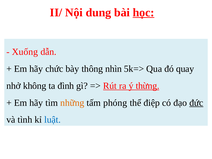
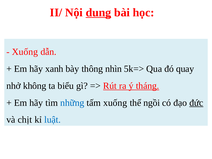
dung underline: none -> present (98, 12)
học underline: present -> none (144, 12)
chức: chức -> xanh (54, 69)
đình: đình -> biểu (66, 86)
thừng: thừng -> tháng (147, 86)
những colour: orange -> blue (72, 103)
tấm phóng: phóng -> xuống (115, 103)
điệp: điệp -> ngồi (152, 103)
tình: tình -> chịt (25, 120)
